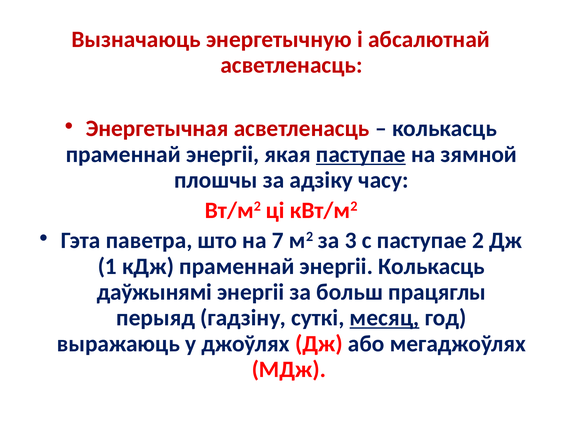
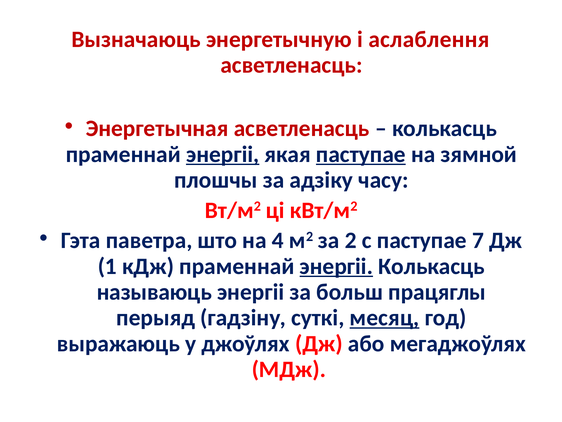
абсалютнай: абсалютнай -> аслаблення (429, 39)
энергіі underline: none -> present (223, 154)
7: 7 -> 4 (278, 240)
3: 3 -> 2 (351, 240)
2: 2 -> 7 (478, 240)
энергіі underline: none -> present (336, 266)
даўжынямі: даўжынямі -> называюць (154, 292)
